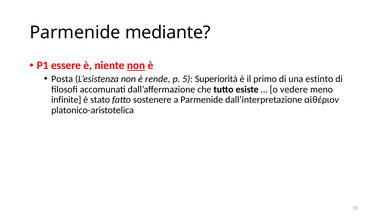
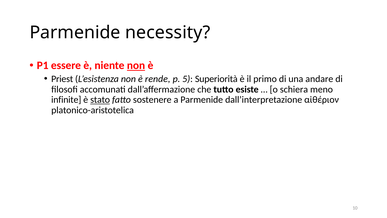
mediante: mediante -> necessity (168, 33)
Posta: Posta -> Priest (62, 79)
estinto: estinto -> andare (319, 79)
vedere: vedere -> schiera (294, 89)
stato underline: none -> present (100, 100)
